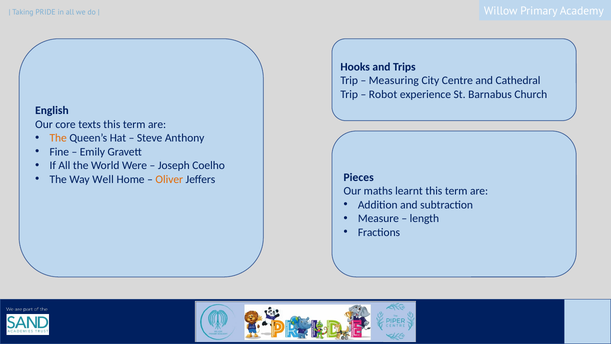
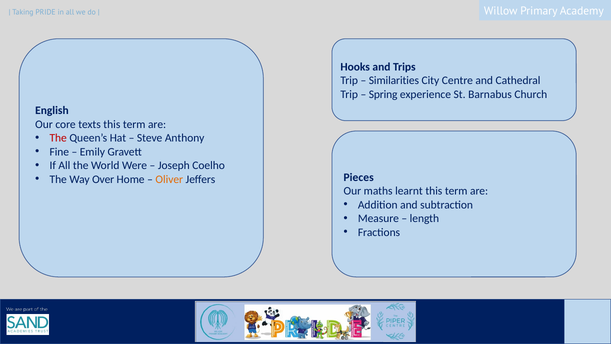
Measuring: Measuring -> Similarities (394, 80)
Robot: Robot -> Spring (383, 94)
The colour: orange -> red (58, 138)
Well: Well -> Over (103, 179)
